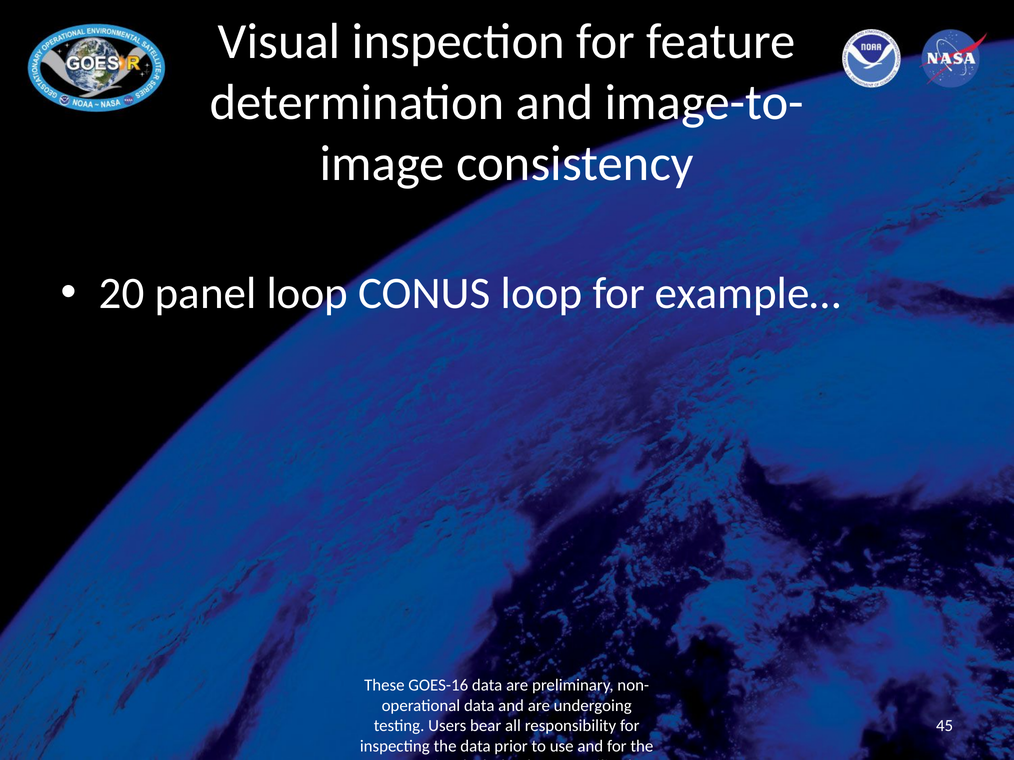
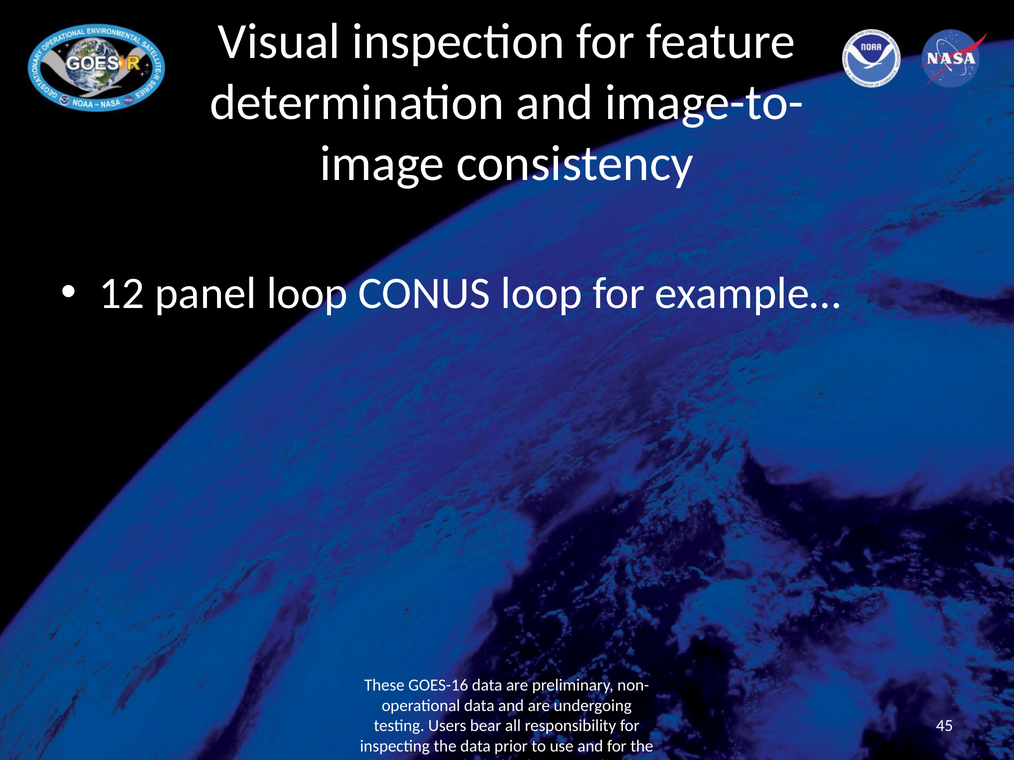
20: 20 -> 12 (122, 294)
